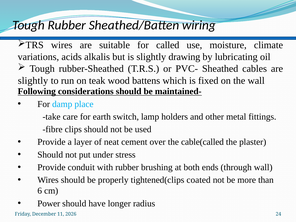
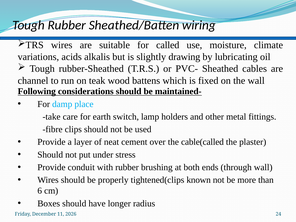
slightly: slightly -> channel (33, 81)
coated: coated -> known (199, 180)
Power: Power -> Boxes (49, 203)
